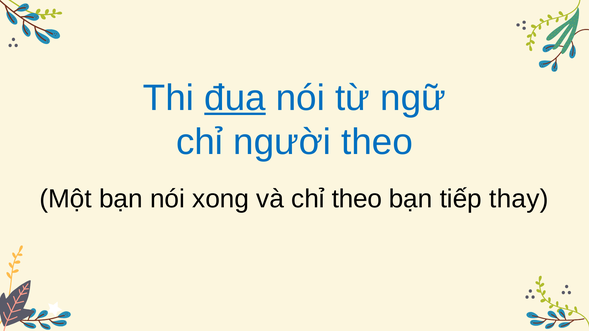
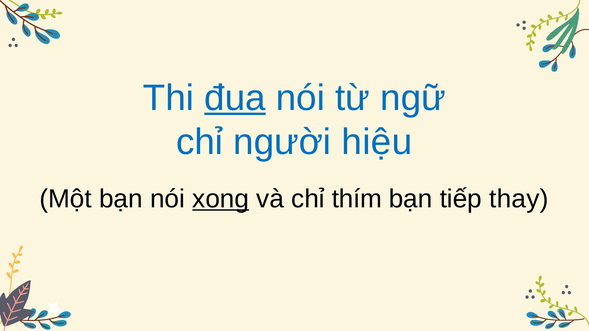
người theo: theo -> hiệu (377, 142)
xong underline: none -> present (221, 199)
chỉ theo: theo -> thím (357, 199)
